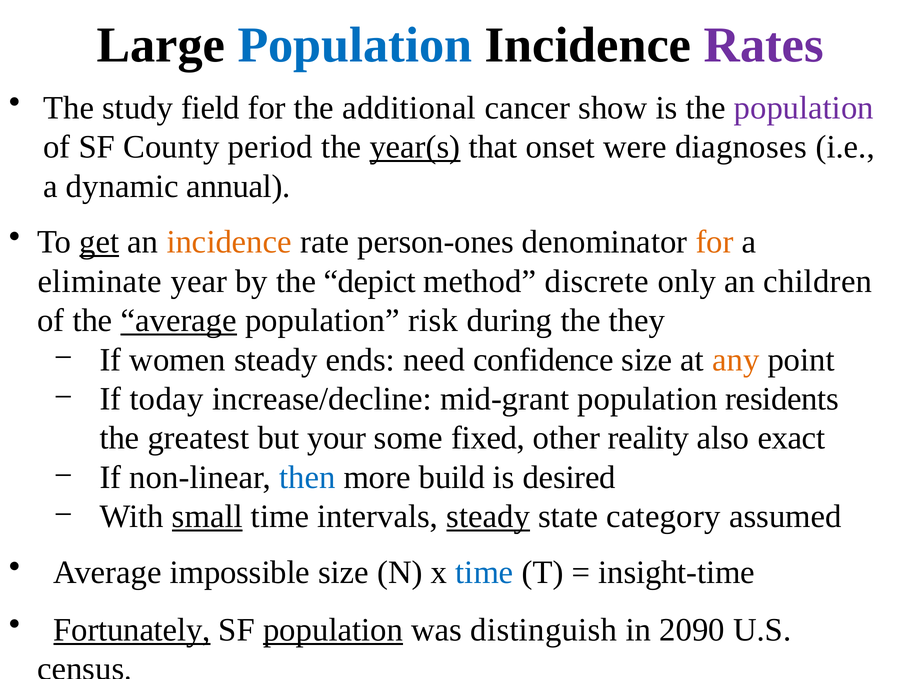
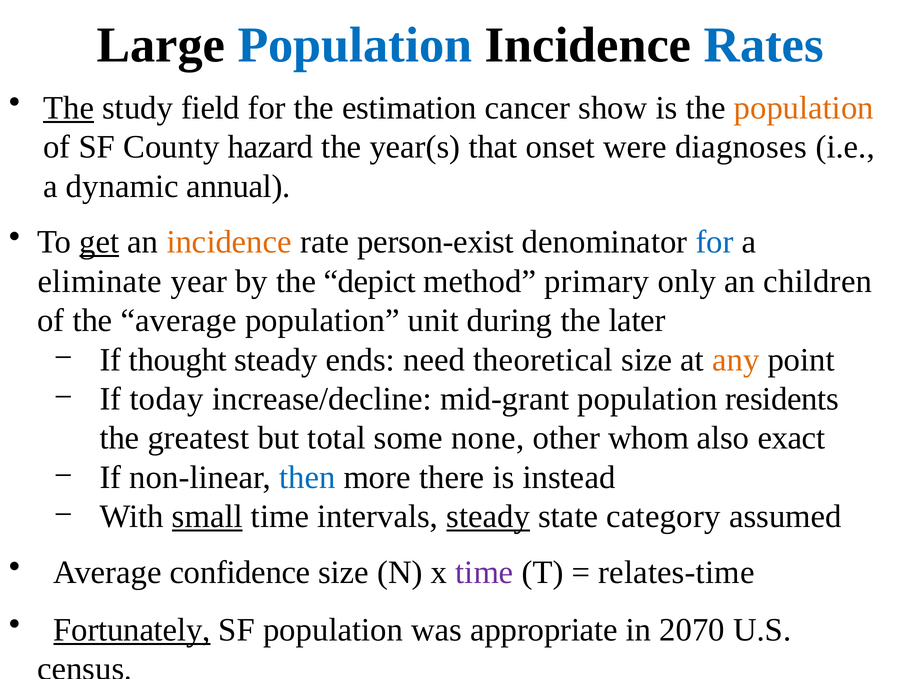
Rates colour: purple -> blue (764, 45)
The underline: none -> present (69, 108)
additional: additional -> estimation (409, 108)
population colour: purple -> orange (804, 108)
period: period -> hazard (270, 147)
year(s underline: present -> none (415, 147)
person-ones: person-ones -> person-exist (436, 242)
for colour: orange -> blue (715, 242)
discrete: discrete -> primary (597, 282)
average underline: present -> none (179, 321)
risk: risk -> unit (433, 321)
they: they -> later (637, 321)
women: women -> thought (178, 360)
confidence: confidence -> theoretical (543, 360)
your: your -> total (337, 438)
fixed: fixed -> none (488, 438)
reality: reality -> whom (649, 438)
build: build -> there (452, 478)
desired: desired -> instead (569, 478)
impossible: impossible -> confidence (240, 573)
time colour: blue -> purple (484, 573)
insight-time: insight-time -> relates-time (676, 573)
population underline: present -> none (333, 630)
distinguish: distinguish -> appropriate (544, 630)
2090: 2090 -> 2070 (692, 630)
